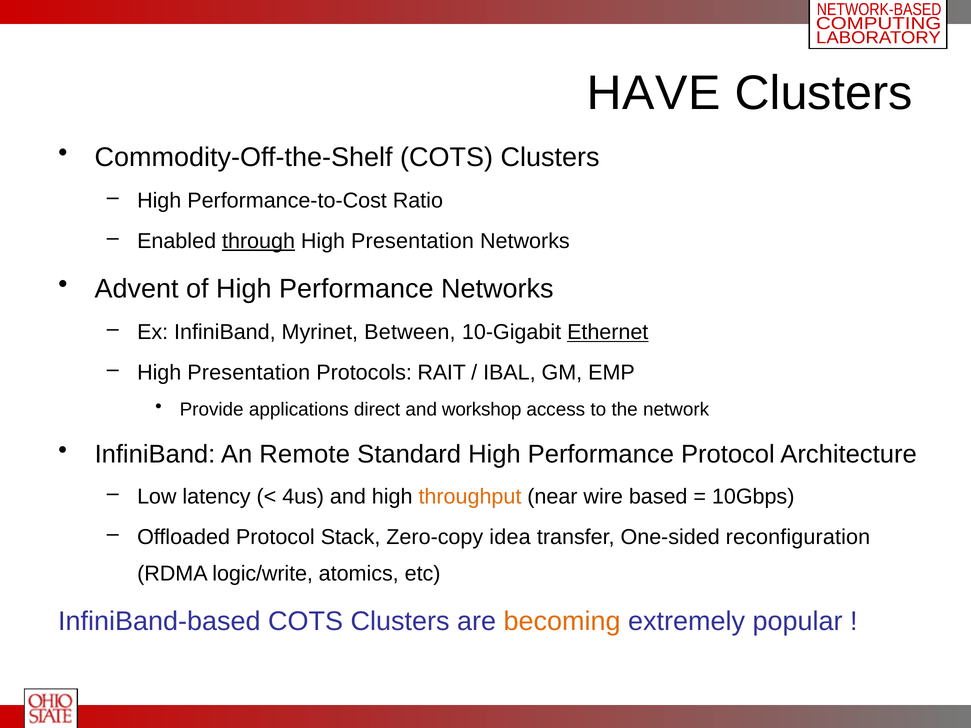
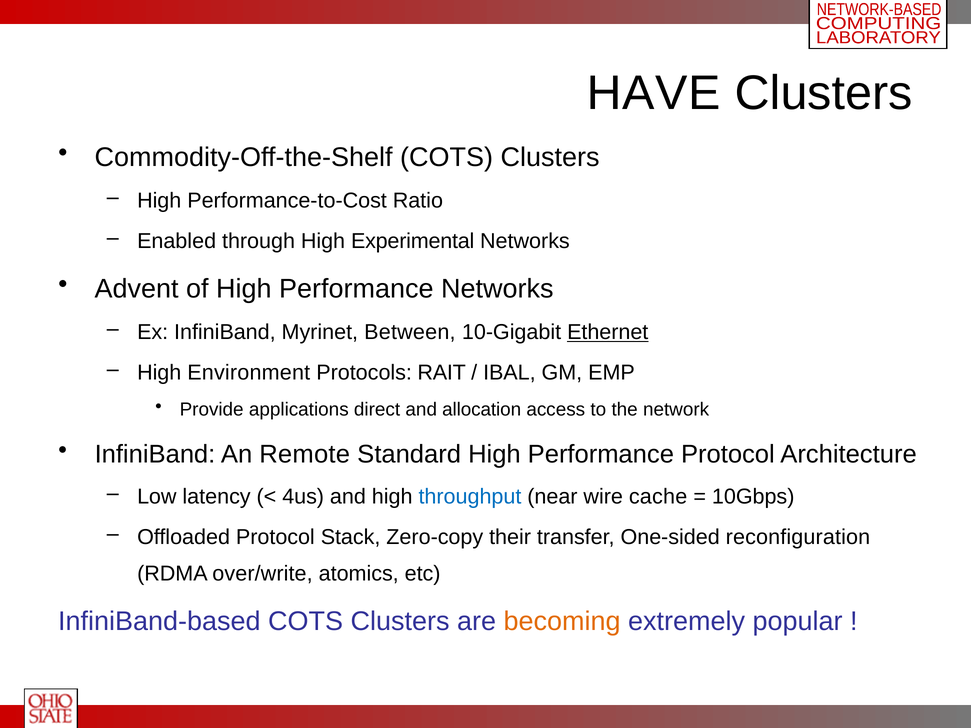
through underline: present -> none (259, 241)
Presentation: Presentation -> Experimental (413, 241)
Presentation: Presentation -> Environment (249, 373)
workshop: workshop -> allocation (482, 410)
throughput colour: orange -> blue (470, 497)
based: based -> cache (658, 497)
idea: idea -> their (510, 538)
logic/write: logic/write -> over/write (263, 574)
